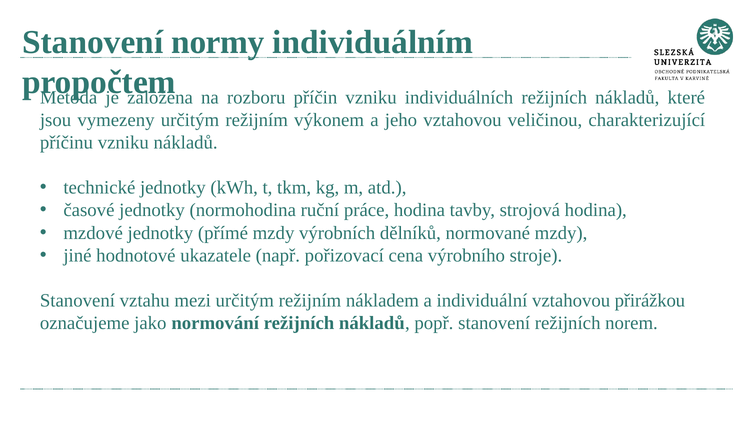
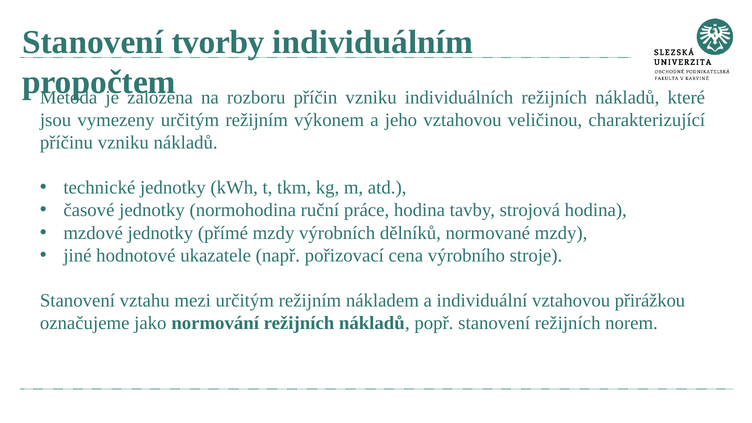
normy: normy -> tvorby (218, 42)
